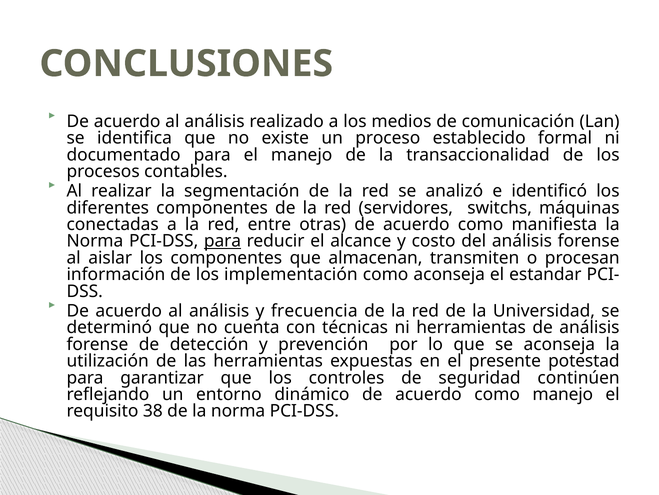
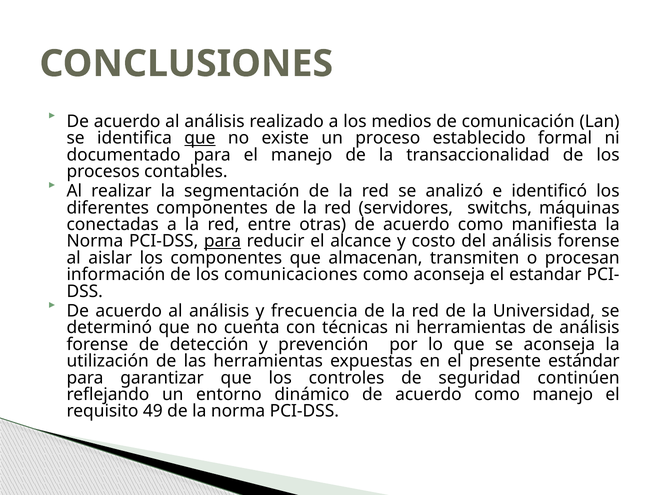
que underline: none -> present (200, 138)
implementación: implementación -> comunicaciones (291, 274)
potestad: potestad -> estándar (584, 361)
38: 38 -> 49 (153, 411)
